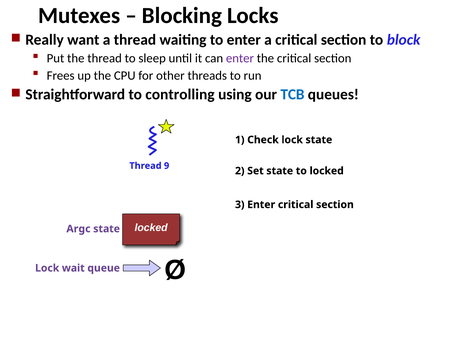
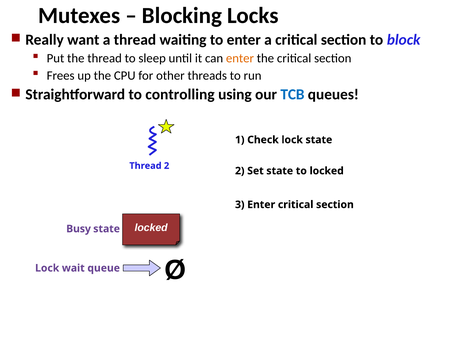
enter colour: purple -> orange (240, 58)
Thread 9: 9 -> 2 (167, 165)
Argc: Argc -> Busy (79, 228)
